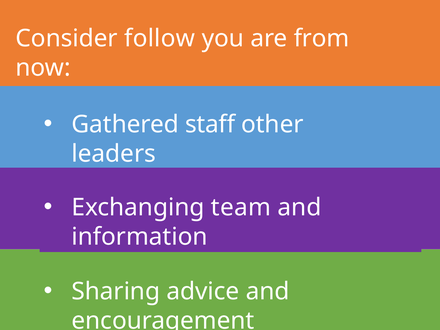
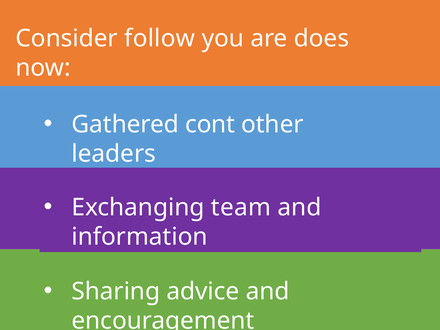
from: from -> does (321, 38)
staff: staff -> cont (210, 124)
